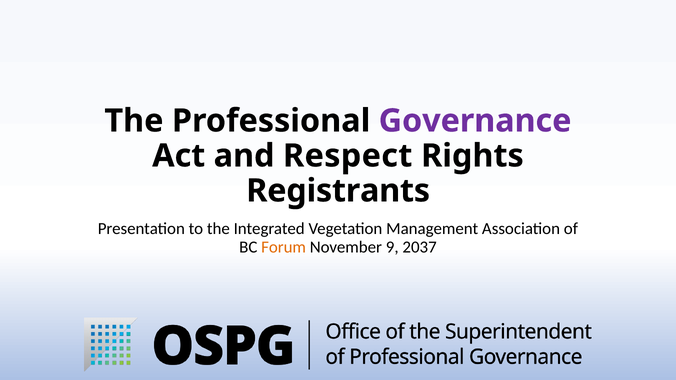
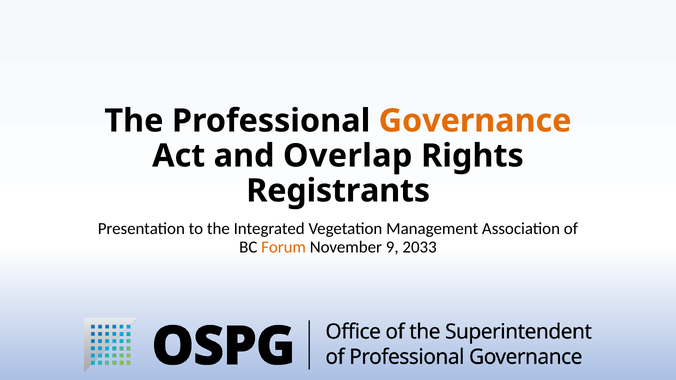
Governance colour: purple -> orange (475, 121)
Respect: Respect -> Overlap (348, 156)
2037: 2037 -> 2033 (420, 247)
